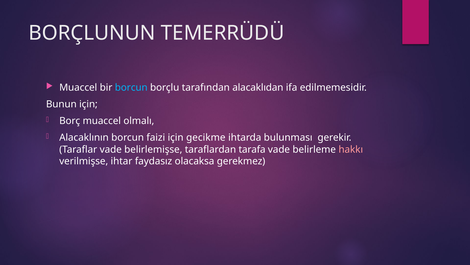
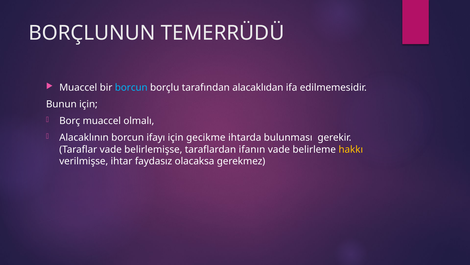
faizi: faizi -> ifayı (156, 137)
tarafa: tarafa -> ifanın (252, 149)
hakkı colour: pink -> yellow (351, 149)
